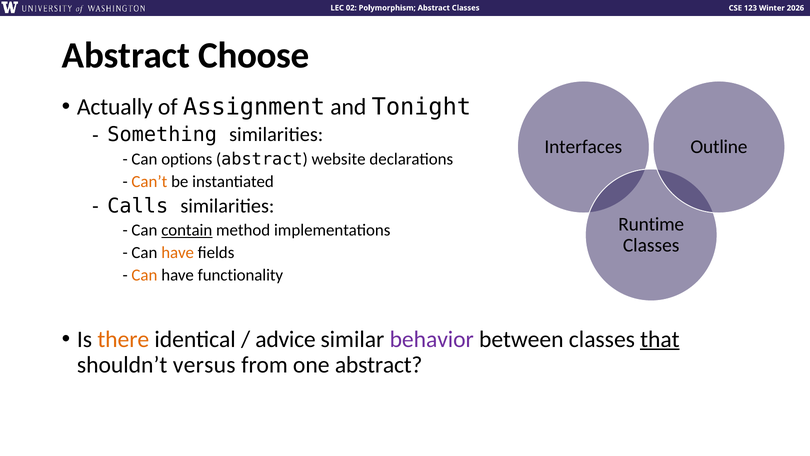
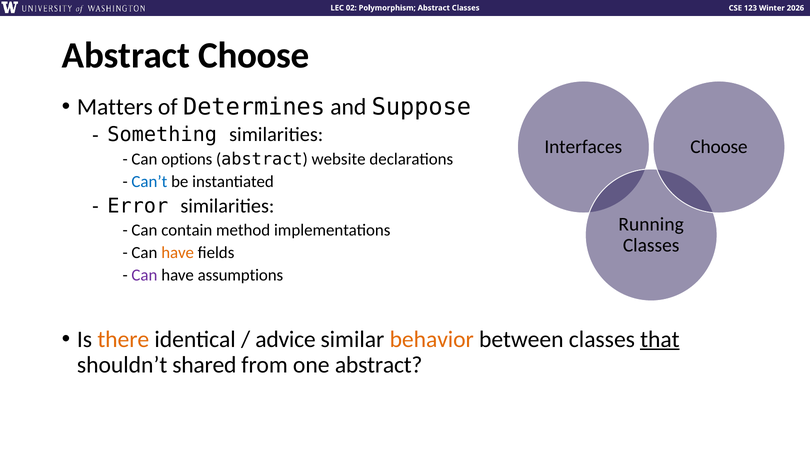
Actually: Actually -> Matters (115, 107)
Assignment: Assignment -> Determines (254, 107)
Tonight: Tonight -> Suppose (421, 107)
Outline: Outline -> Choose (719, 147)
Can’t colour: orange -> blue (149, 181)
Calls: Calls -> Error (138, 206)
Runtime: Runtime -> Running (651, 224)
contain underline: present -> none (187, 230)
Can colour: orange -> purple (144, 275)
functionality: functionality -> assumptions (240, 275)
behavior colour: purple -> orange (432, 339)
versus: versus -> shared (204, 364)
